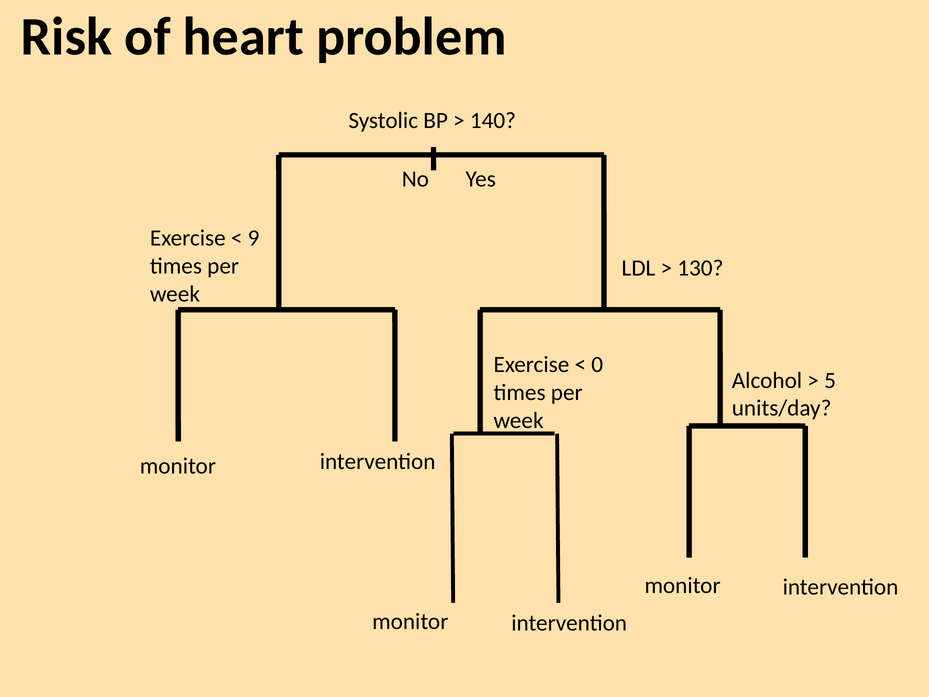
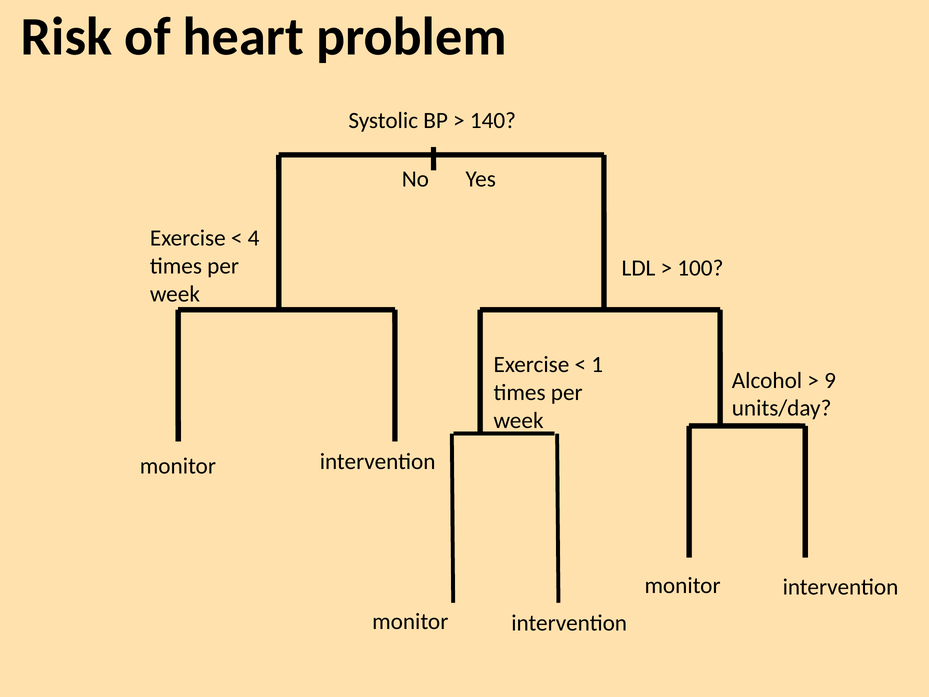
9: 9 -> 4 (254, 238)
130: 130 -> 100 (700, 268)
0: 0 -> 1 (597, 365)
5: 5 -> 9 (830, 380)
